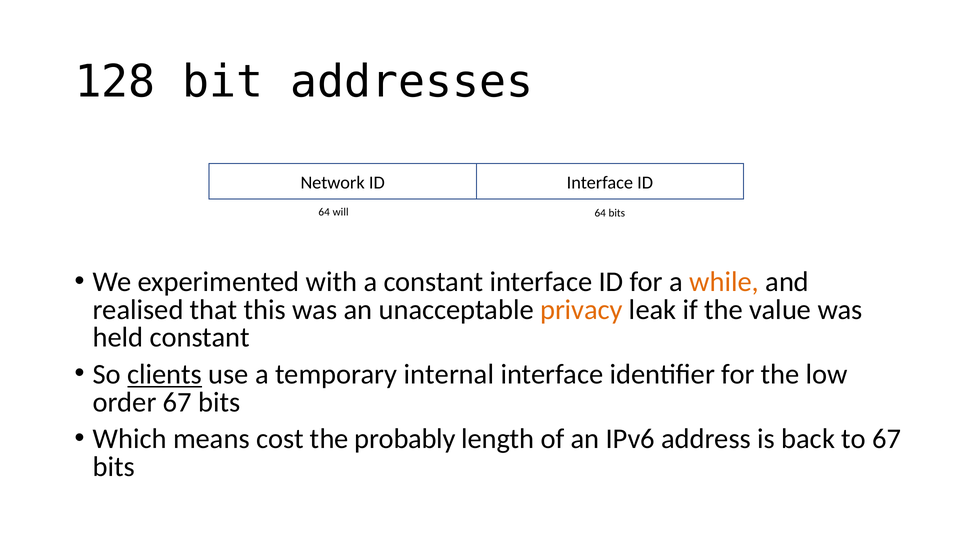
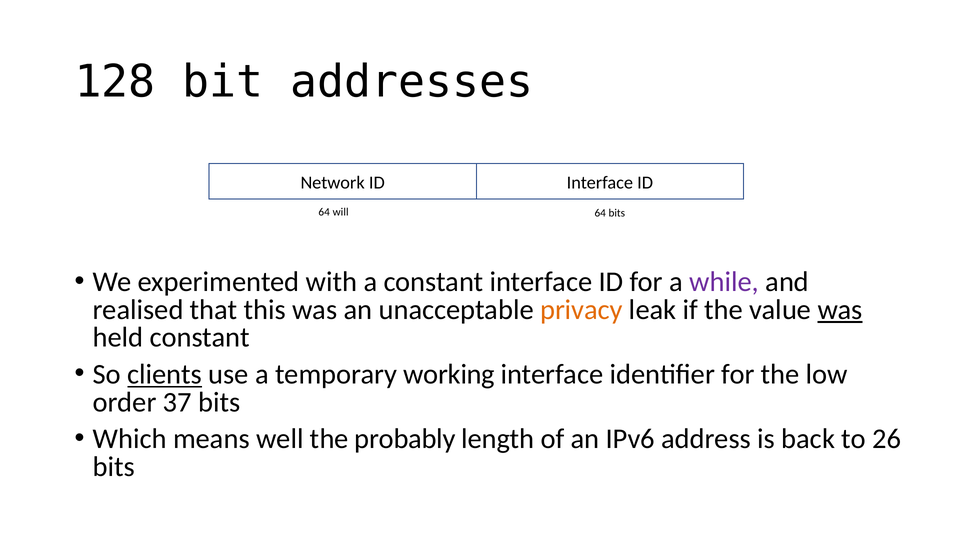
while colour: orange -> purple (724, 282)
was underline: none -> present (840, 310)
internal: internal -> working (449, 374)
order 67: 67 -> 37 (177, 402)
cost: cost -> well (280, 439)
to 67: 67 -> 26 (887, 439)
